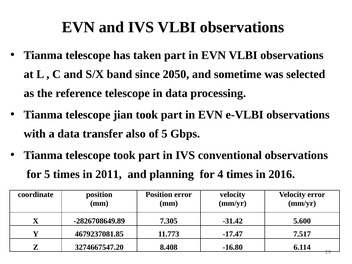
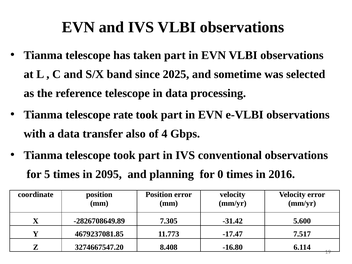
2050: 2050 -> 2025 (176, 74)
jian: jian -> rate (123, 115)
of 5: 5 -> 4 (164, 134)
2011: 2011 -> 2095 (109, 174)
4: 4 -> 0 (220, 174)
